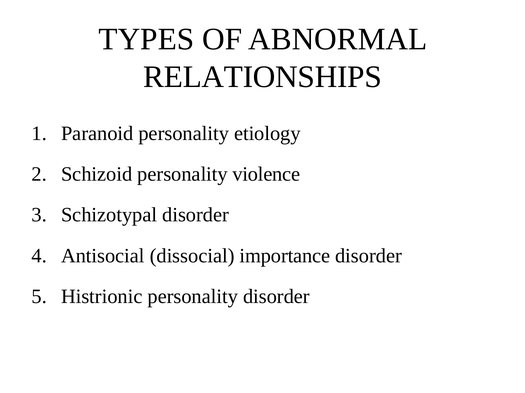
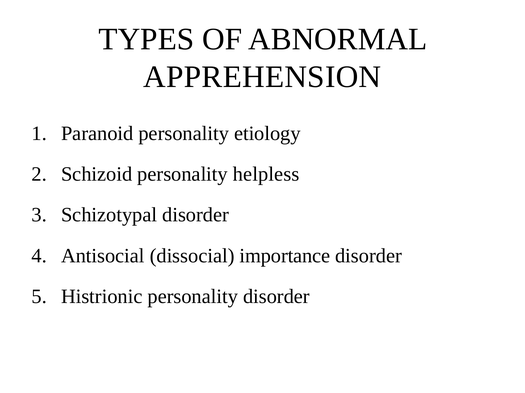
RELATIONSHIPS: RELATIONSHIPS -> APPREHENSION (262, 77)
violence: violence -> helpless (266, 174)
